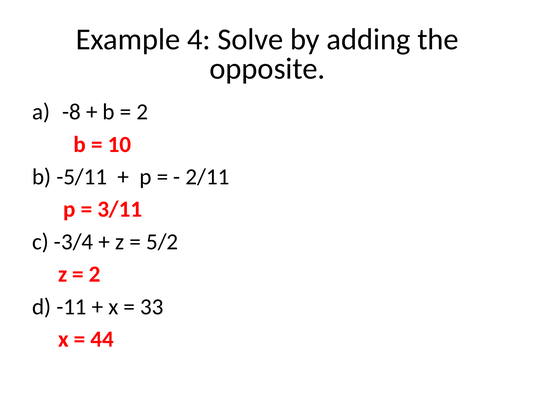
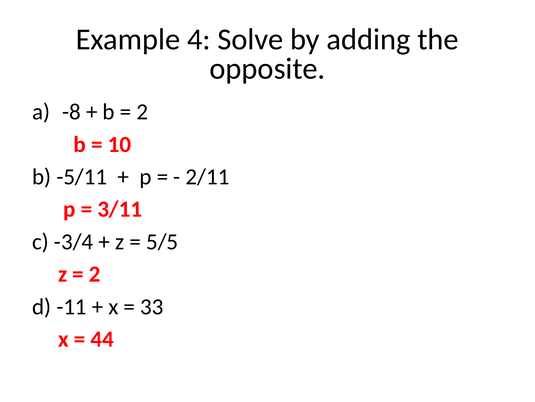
5/2: 5/2 -> 5/5 (162, 241)
